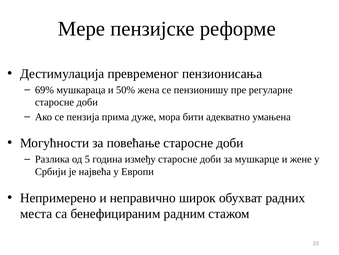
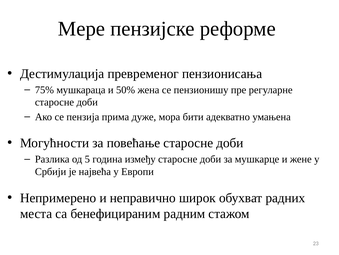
69%: 69% -> 75% (44, 90)
